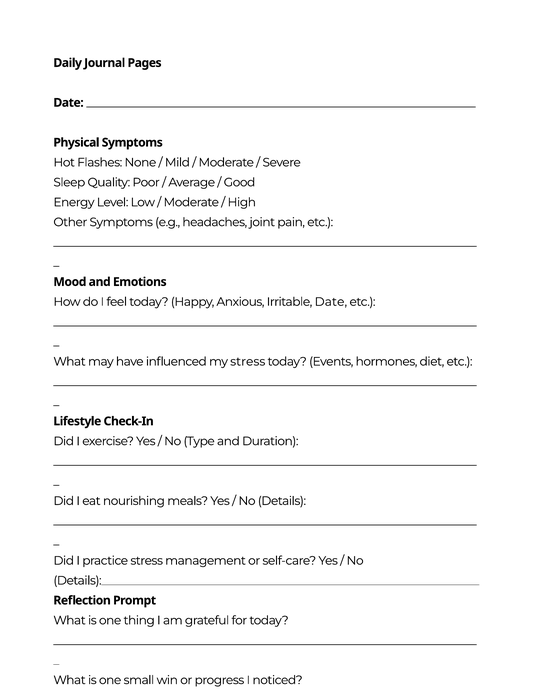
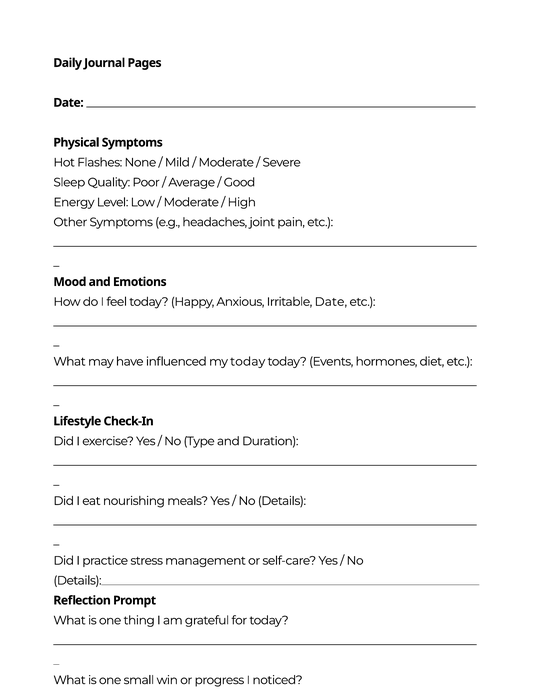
my stress: stress -> today (248, 362)
